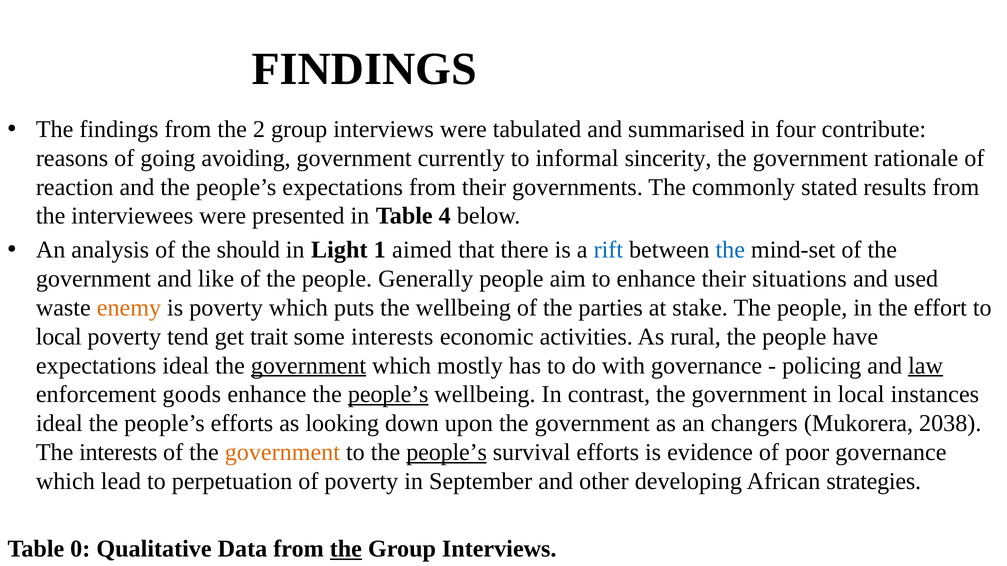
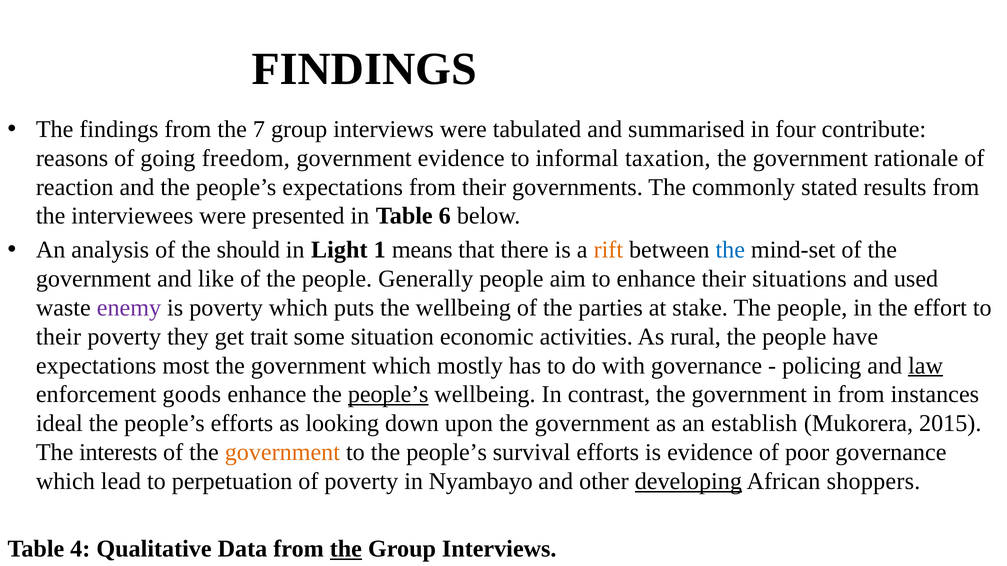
2: 2 -> 7 (259, 129)
avoiding: avoiding -> freedom (246, 158)
government currently: currently -> evidence (461, 158)
sincerity: sincerity -> taxation (668, 158)
4: 4 -> 6 (445, 216)
aimed: aimed -> means (422, 250)
rift colour: blue -> orange (608, 250)
enemy colour: orange -> purple (129, 308)
local: local -> their (59, 337)
tend: tend -> they (188, 337)
some interests: interests -> situation (392, 337)
expectations ideal: ideal -> most (186, 366)
government underline: present -> none (308, 366)
in local: local -> from (861, 395)
changers: changers -> establish (754, 424)
2038: 2038 -> 2015 (950, 424)
people’s underline: present -> none (447, 453)
September: September -> Nyambayo (481, 482)
developing underline: none -> present (688, 482)
strategies: strategies -> shoppers (874, 482)
0: 0 -> 4 (80, 549)
